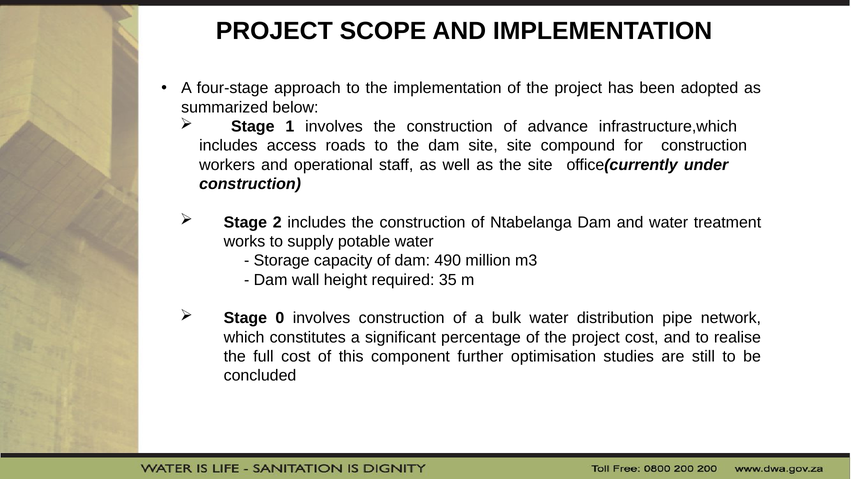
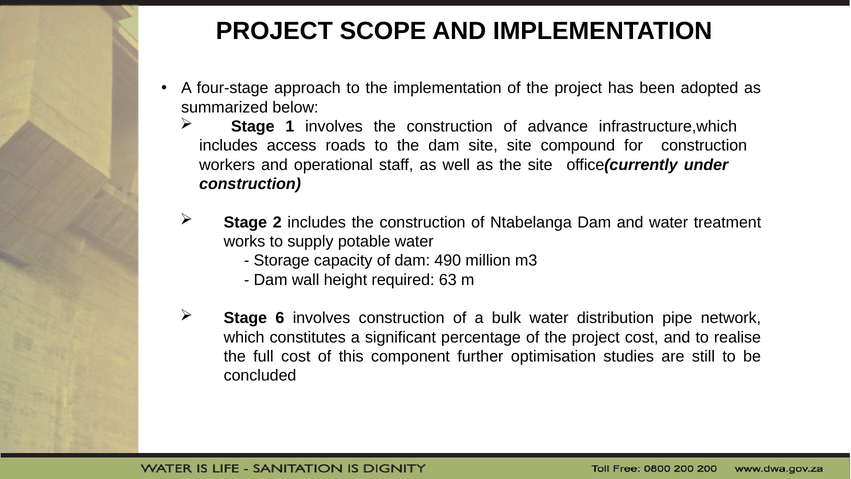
35: 35 -> 63 (448, 280)
0: 0 -> 6 (280, 318)
